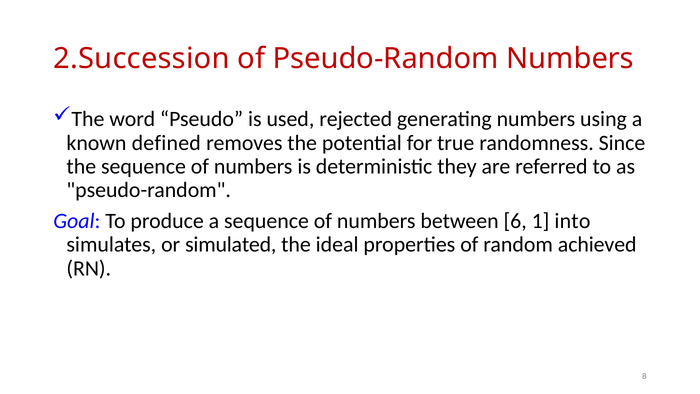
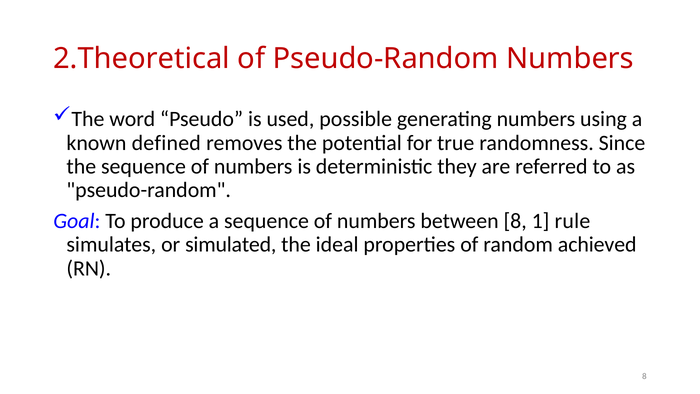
2.Succession: 2.Succession -> 2.Theoretical (142, 59)
rejected: rejected -> possible (356, 119)
between 6: 6 -> 8 (515, 221)
into: into -> rule (572, 221)
